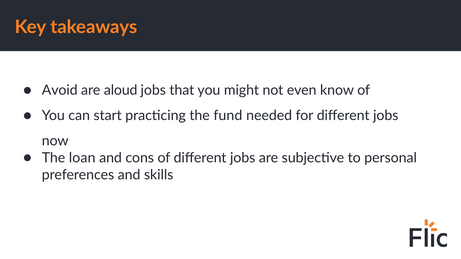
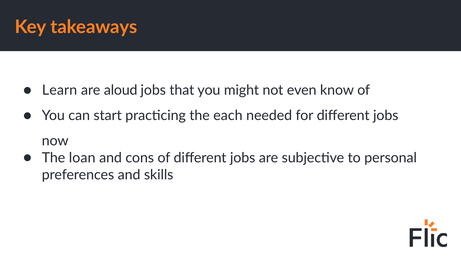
Avoid: Avoid -> Learn (60, 90)
fund: fund -> each (228, 116)
